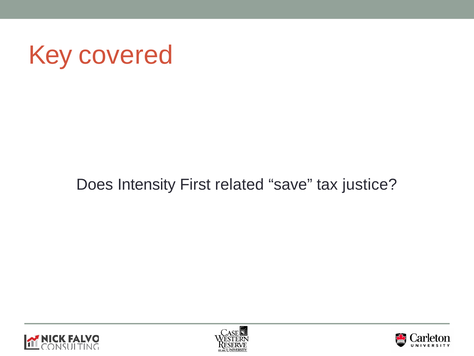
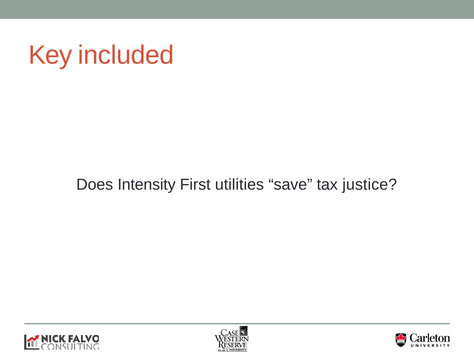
covered: covered -> included (126, 55)
related: related -> utilities (239, 184)
